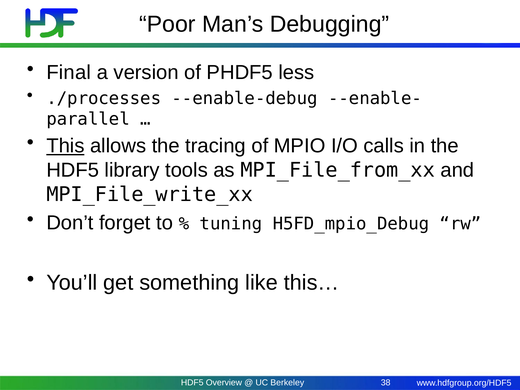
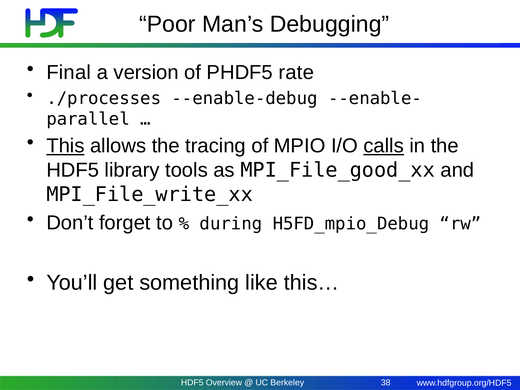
less: less -> rate (296, 72)
calls underline: none -> present (384, 146)
MPI_File_from_xx: MPI_File_from_xx -> MPI_File_good_xx (338, 170)
tuning: tuning -> during (231, 224)
